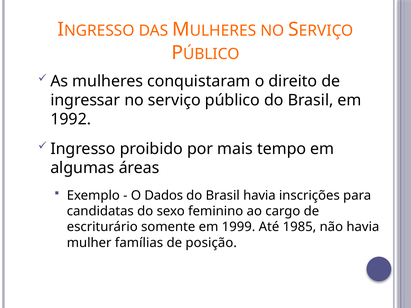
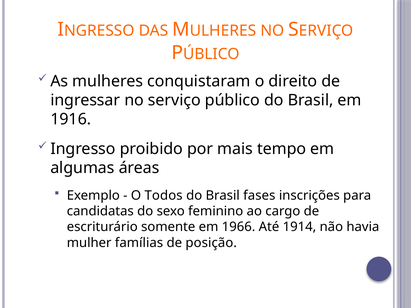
1992: 1992 -> 1916 (71, 119)
Dados: Dados -> Todos (164, 196)
Brasil havia: havia -> fases (259, 196)
1999: 1999 -> 1966 (239, 227)
1985: 1985 -> 1914 (299, 227)
